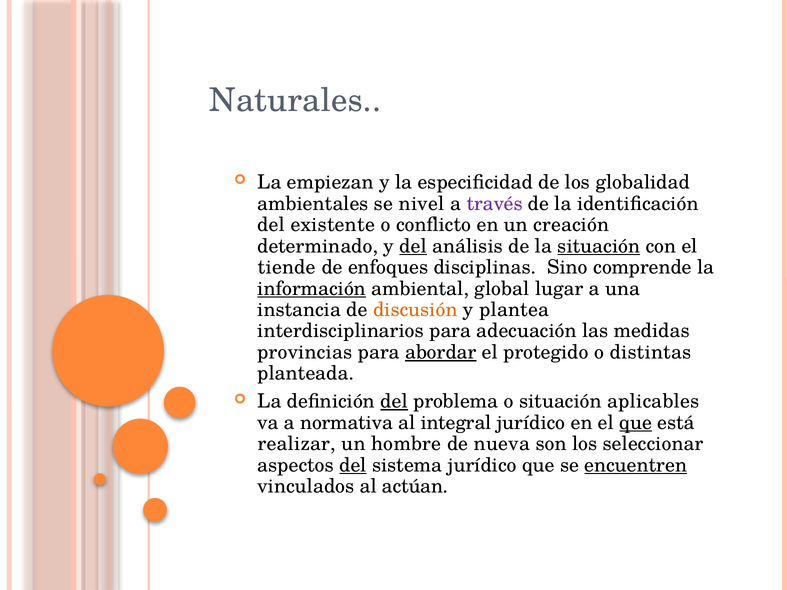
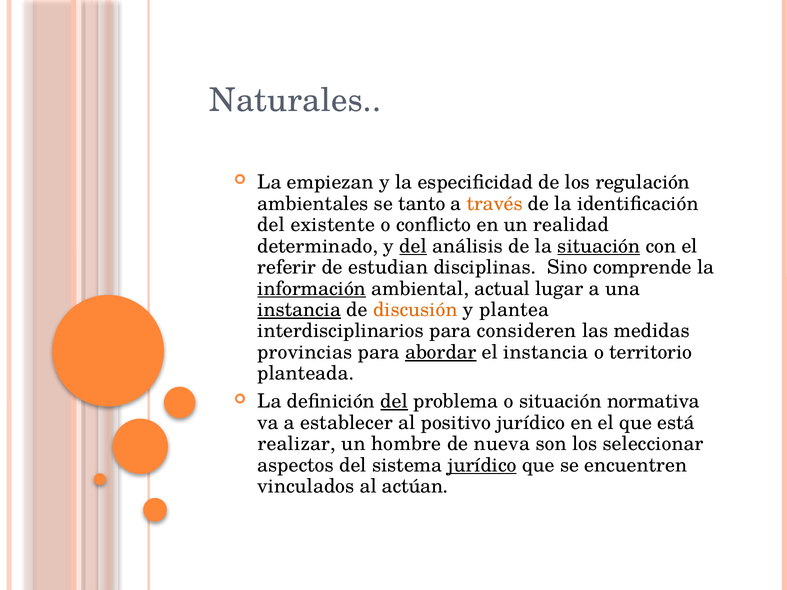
globalidad: globalidad -> regulación (643, 182)
nivel: nivel -> tanto (422, 204)
través colour: purple -> orange (495, 204)
creación: creación -> realidad (571, 225)
tiende: tiende -> referir (287, 267)
enfoques: enfoques -> estudian (388, 267)
global: global -> actual (502, 289)
instancia underline: none -> present (299, 310)
adecuación: adecuación -> consideren (526, 331)
el protegido: protegido -> instancia (546, 352)
distintas: distintas -> territorio (651, 352)
aplicables: aplicables -> normativa (653, 401)
normativa: normativa -> establecer (347, 423)
integral: integral -> positivo (456, 423)
que underline: present -> none (636, 423)
del underline: present -> none (353, 465)
jurídico underline: none -> present (482, 465)
encuentren underline: present -> none (636, 465)
